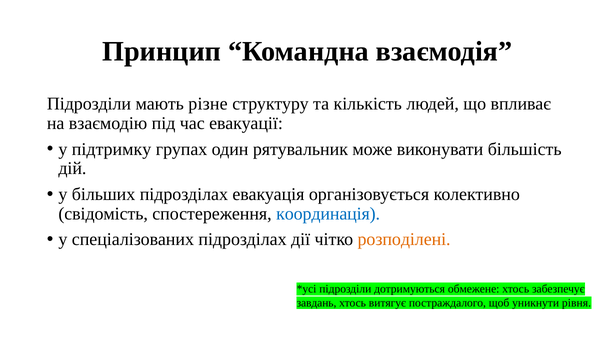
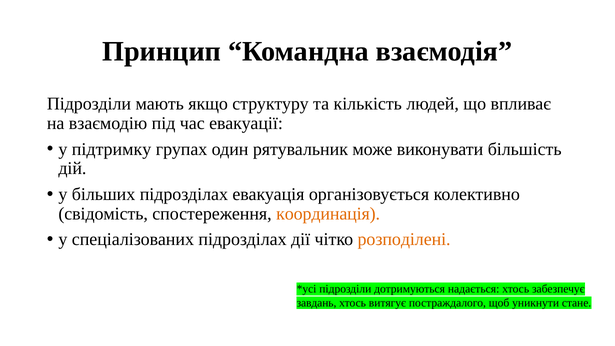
різне: різне -> якщо (208, 104)
координація colour: blue -> orange (328, 214)
обмежене: обмежене -> надається (474, 289)
рівня: рівня -> стане (577, 303)
